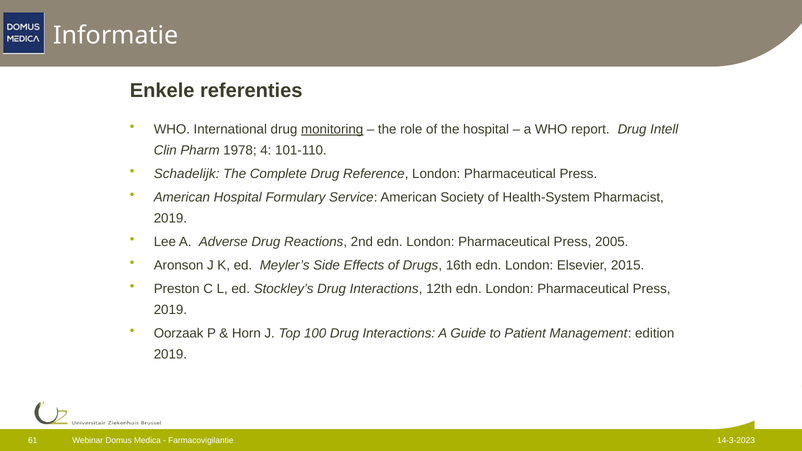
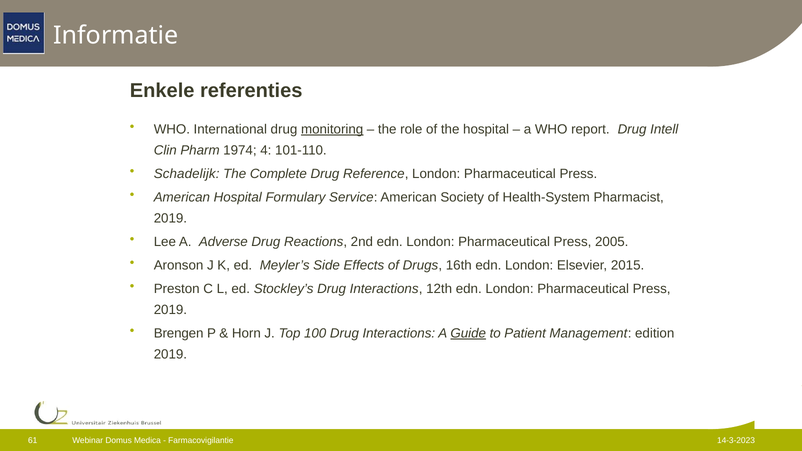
1978: 1978 -> 1974 (240, 150)
Oorzaak: Oorzaak -> Brengen (179, 333)
Guide underline: none -> present (468, 333)
